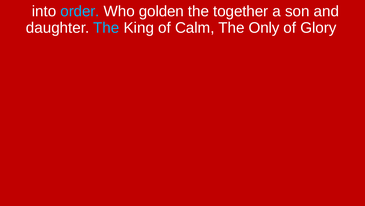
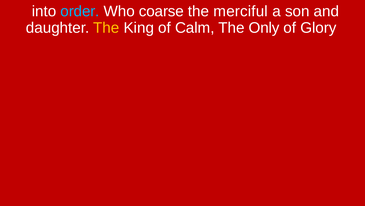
golden: golden -> coarse (161, 11)
together: together -> merciful (241, 11)
The colour: light blue -> yellow (106, 28)
